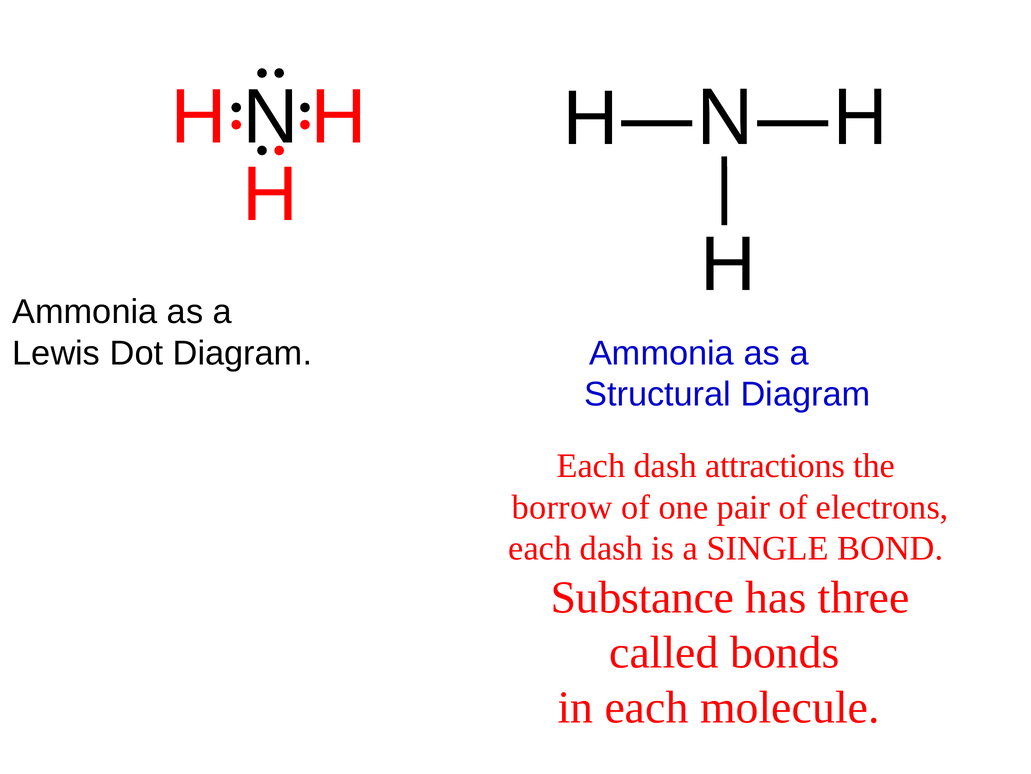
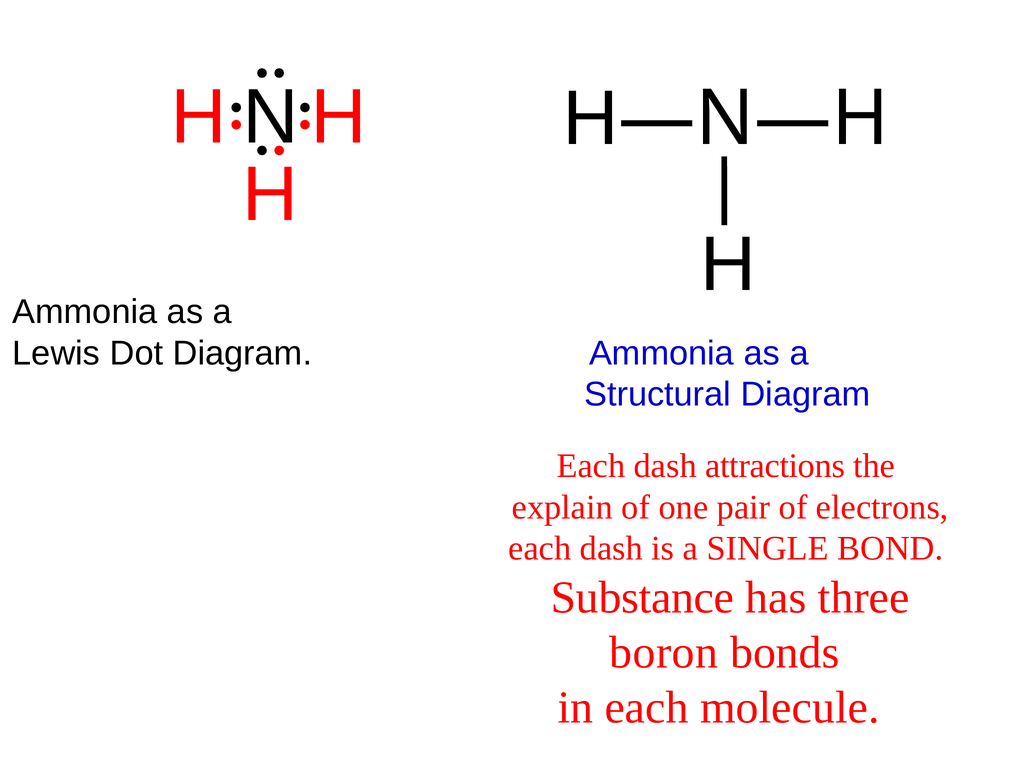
borrow: borrow -> explain (562, 507)
called: called -> boron (664, 652)
